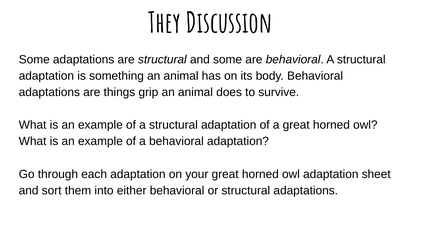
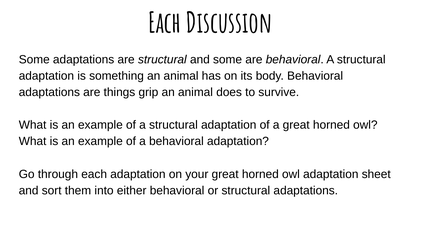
They: They -> Each (165, 23)
